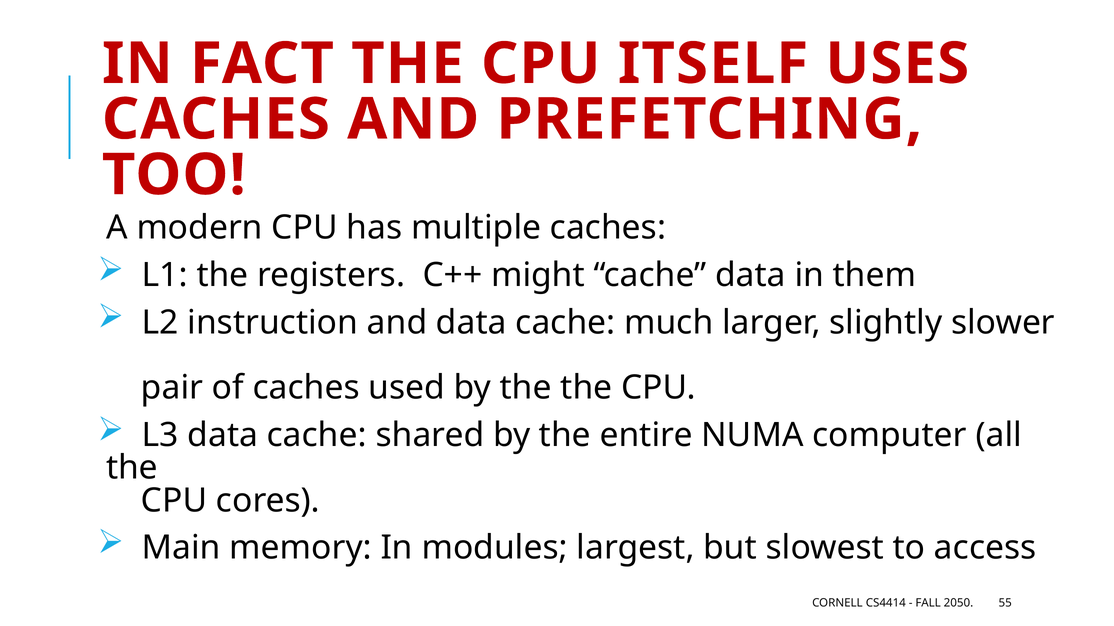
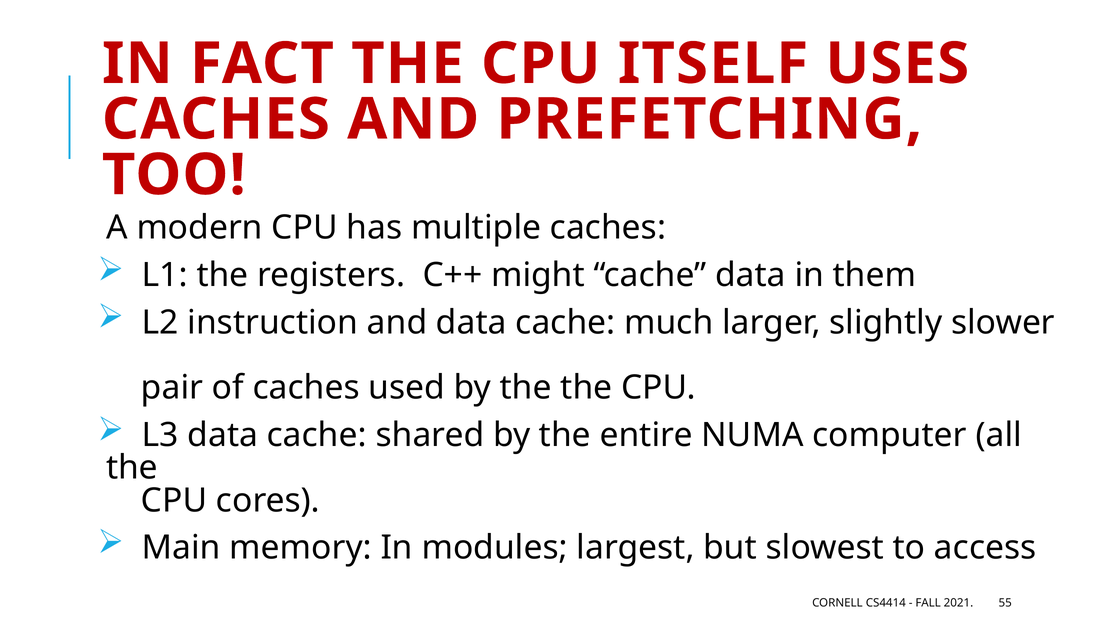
2050: 2050 -> 2021 (959, 604)
